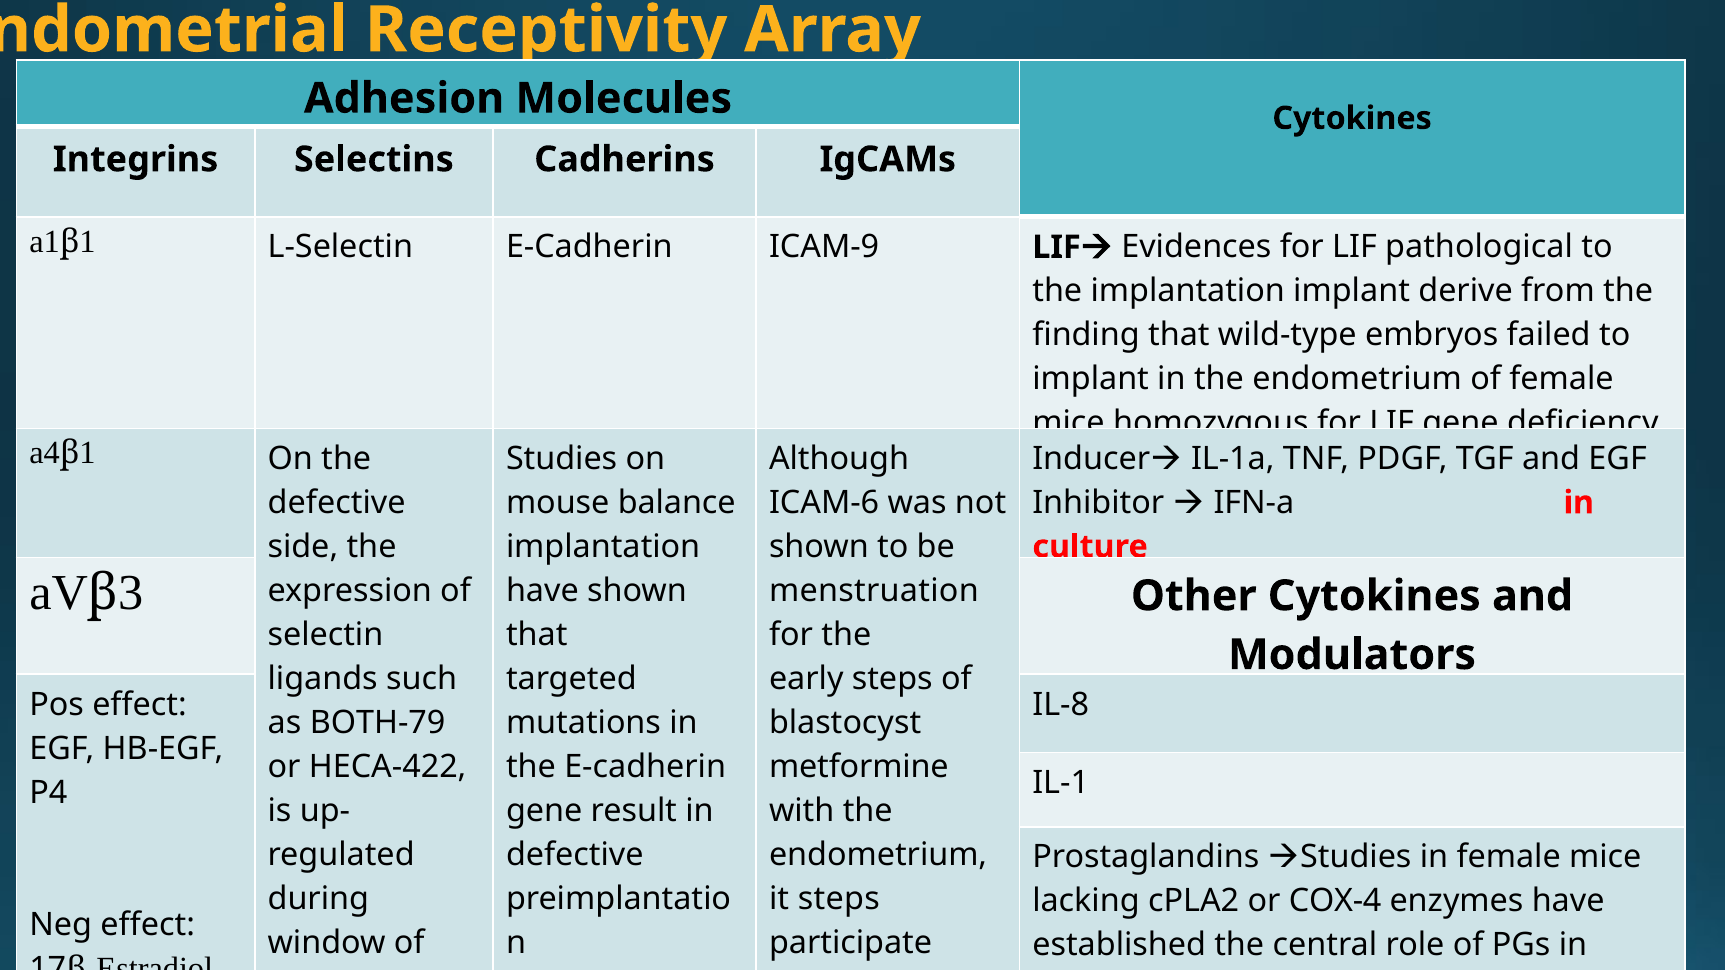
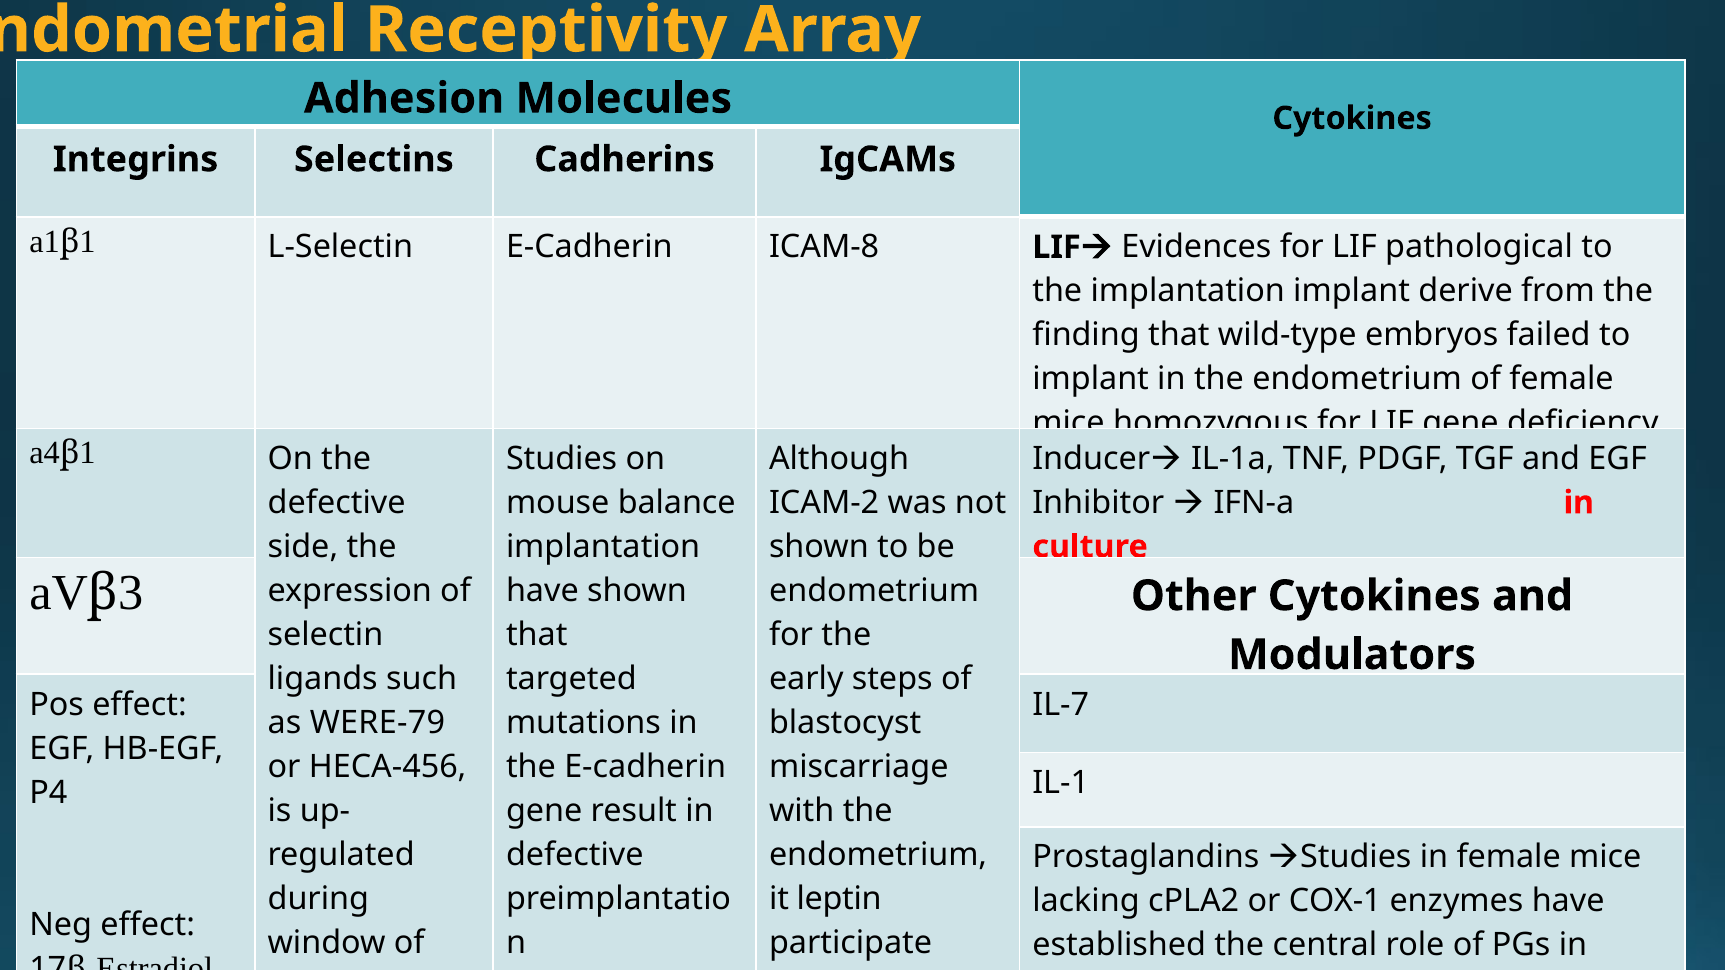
ICAM-9: ICAM-9 -> ICAM-8 (824, 247)
ICAM-6: ICAM-6 -> ICAM-2 (824, 503)
menstruation: menstruation -> endometrium (874, 591)
IL-8: IL-8 -> IL-7 (1061, 705)
BOTH-79: BOTH-79 -> WERE-79 (377, 723)
HECA-422: HECA-422 -> HECA-456 (388, 767)
metformine: metformine -> miscarriage (859, 767)
it steps: steps -> leptin (839, 899)
COX-4: COX-4 -> COX-1 (1335, 902)
